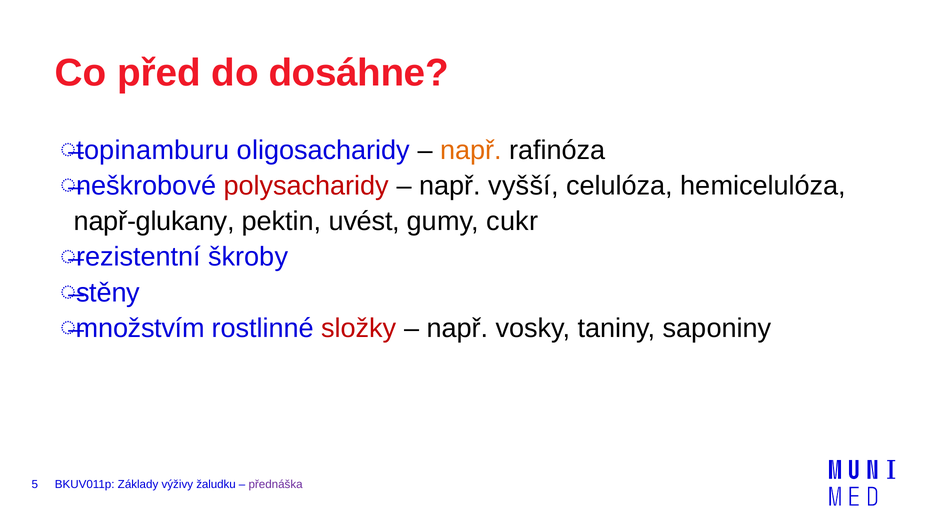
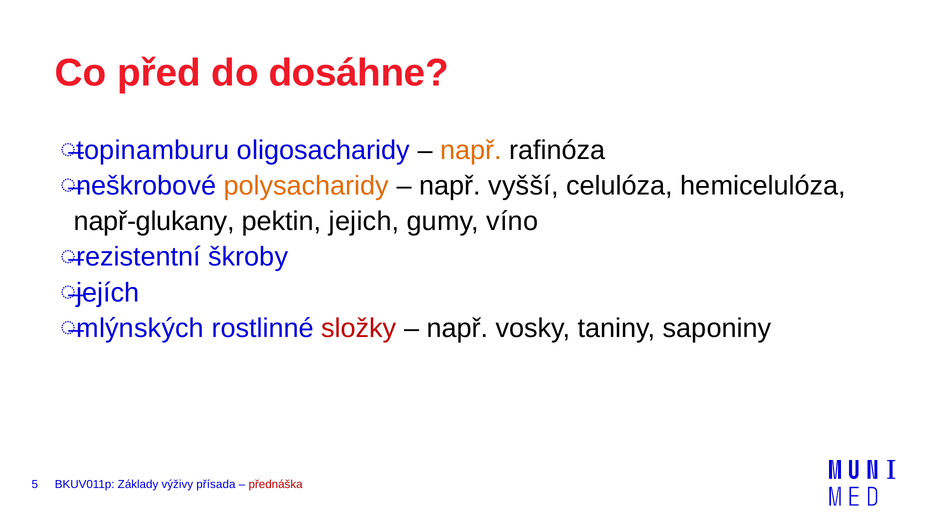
polysacharidy colour: red -> orange (306, 186)
uvést: uvést -> jejich (364, 222)
cukr: cukr -> víno (512, 222)
stěny: stěny -> jejích (108, 293)
množstvím: množstvím -> mlýnských (140, 329)
žaludku: žaludku -> přísada (216, 485)
přednáška colour: purple -> red (276, 485)
